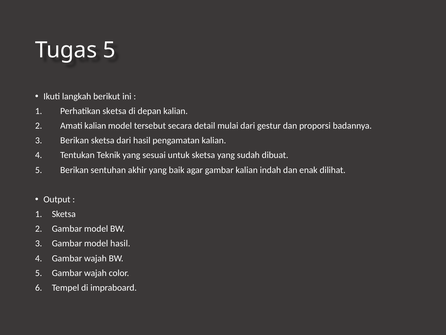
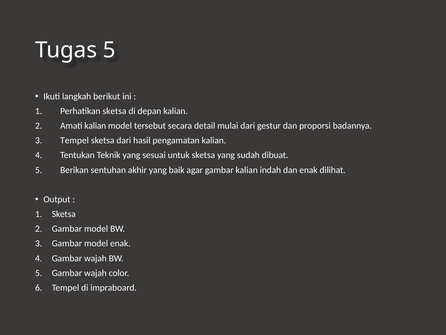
Berikan: Berikan -> Tempel (75, 140)
model hasil: hasil -> enak (120, 243)
